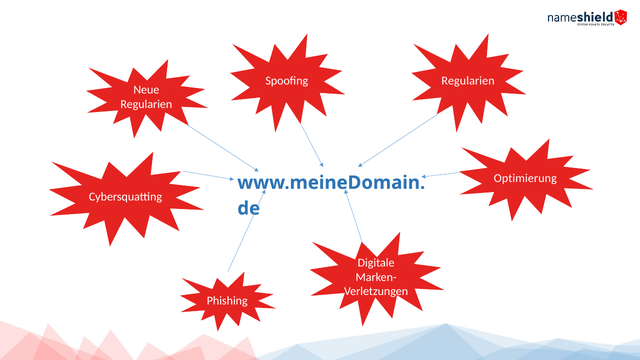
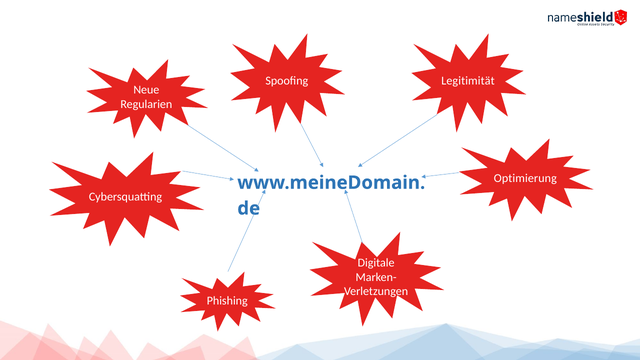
Regularien: Regularien -> Legitimität (468, 81)
